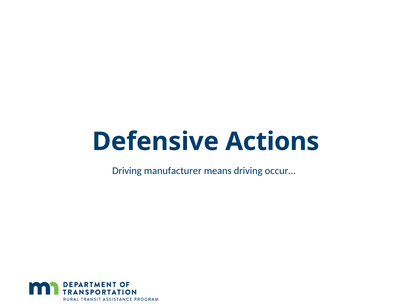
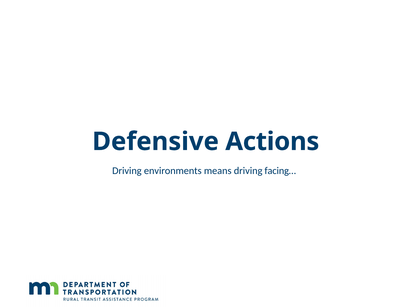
manufacturer: manufacturer -> environments (173, 171)
occur…: occur… -> facing… (280, 171)
